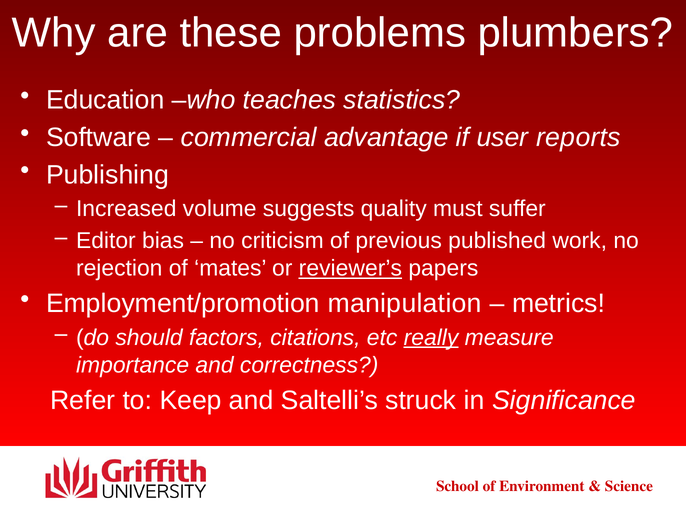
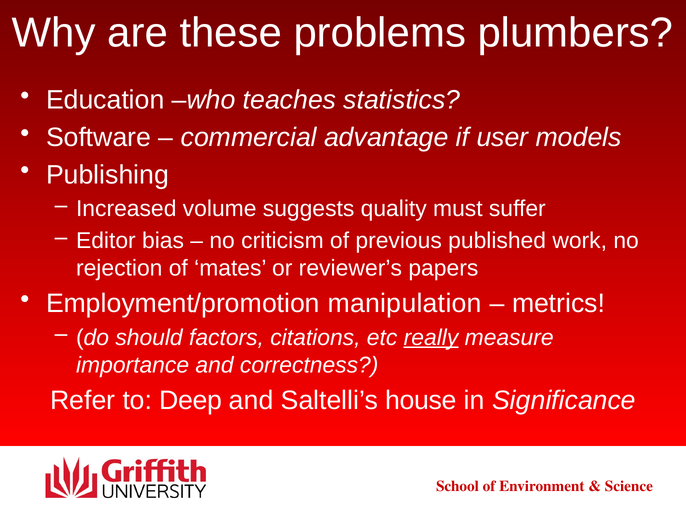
reports: reports -> models (579, 138)
reviewer’s underline: present -> none (350, 269)
Keep: Keep -> Deep (191, 401)
struck: struck -> house (421, 401)
